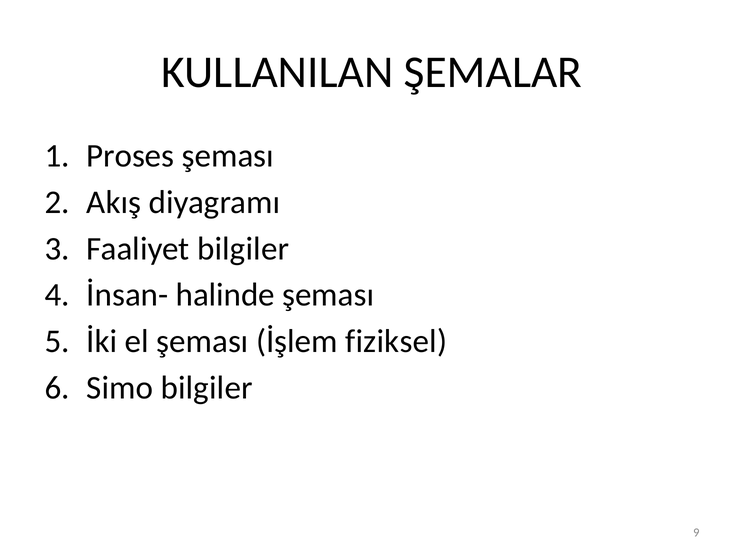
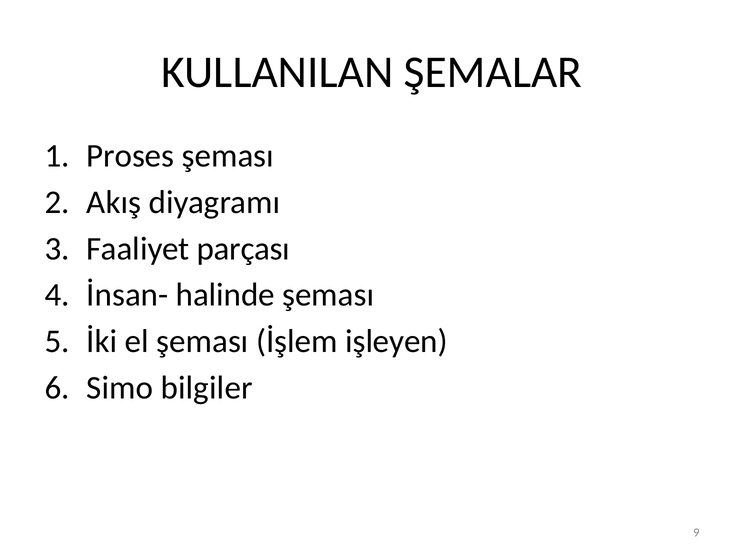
Faaliyet bilgiler: bilgiler -> parçası (243, 249)
fiziksel: fiziksel -> işleyen (396, 341)
